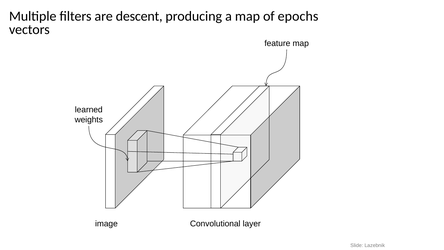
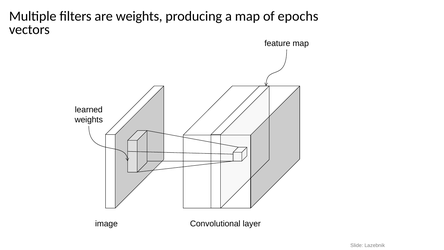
are descent: descent -> weights (139, 16)
